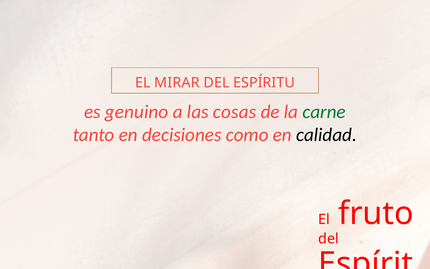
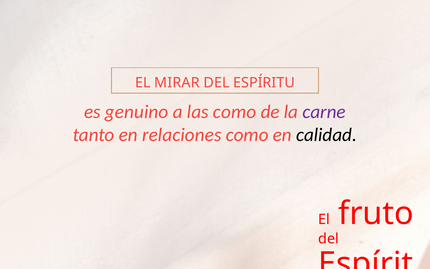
las cosas: cosas -> como (235, 112)
carne colour: green -> purple (324, 112)
decisiones: decisiones -> relaciones (182, 135)
